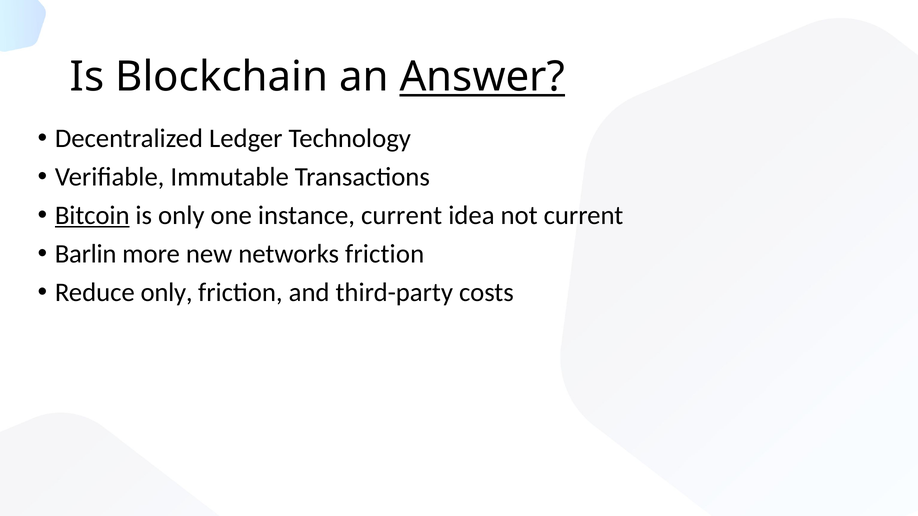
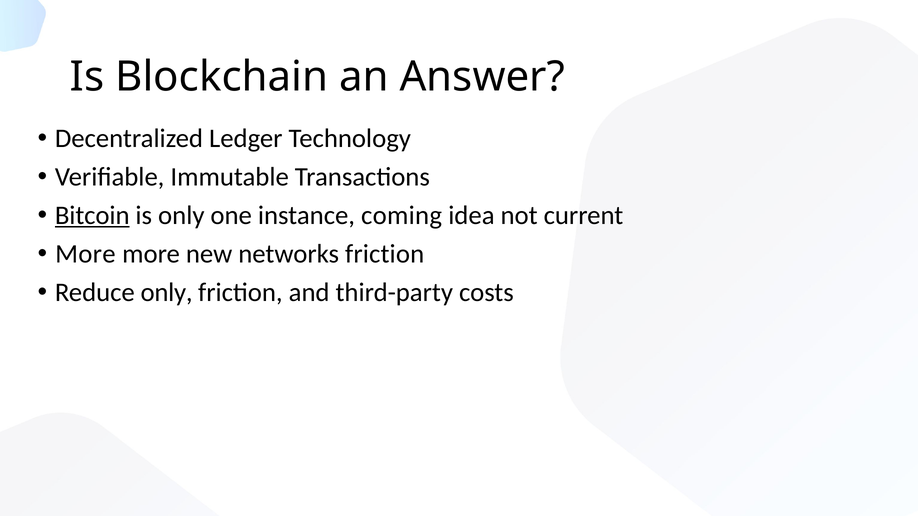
Answer underline: present -> none (482, 77)
instance current: current -> coming (402, 215)
Barlin: Barlin -> More (85, 254)
